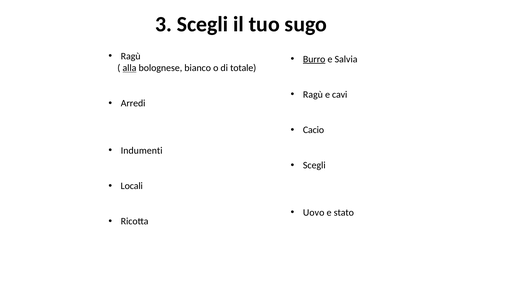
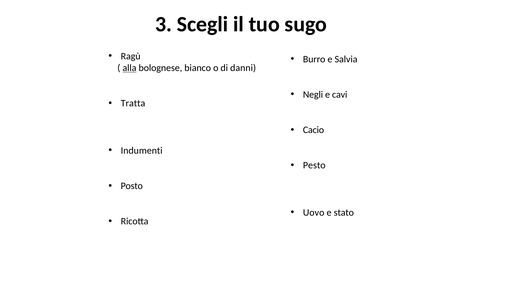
Burro underline: present -> none (314, 59)
totale: totale -> danni (243, 68)
Ragù: Ragù -> Negli (313, 94)
Arredi: Arredi -> Tratta (133, 103)
Scegli: Scegli -> Pesto (314, 165)
Locali: Locali -> Posto (132, 186)
